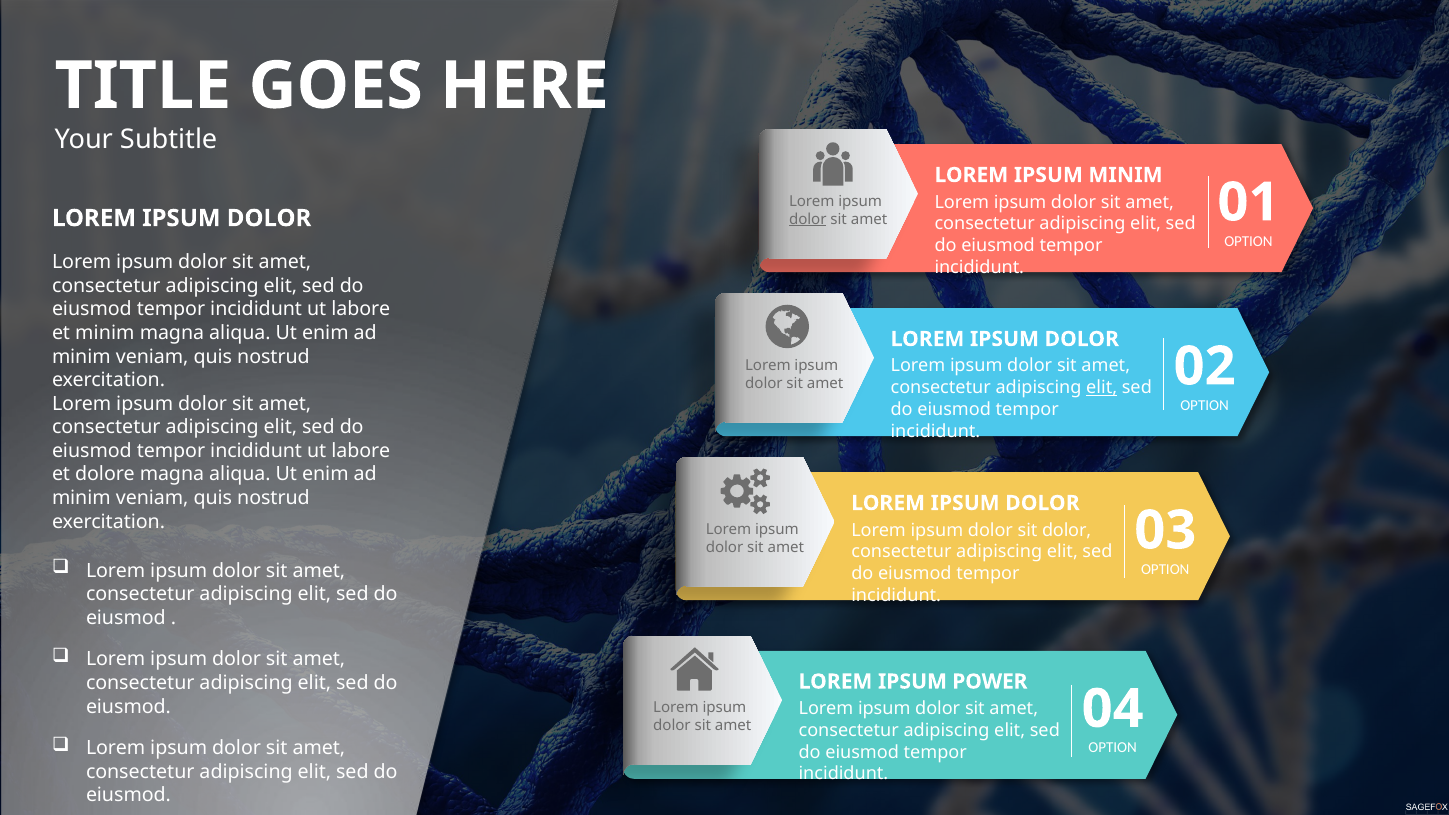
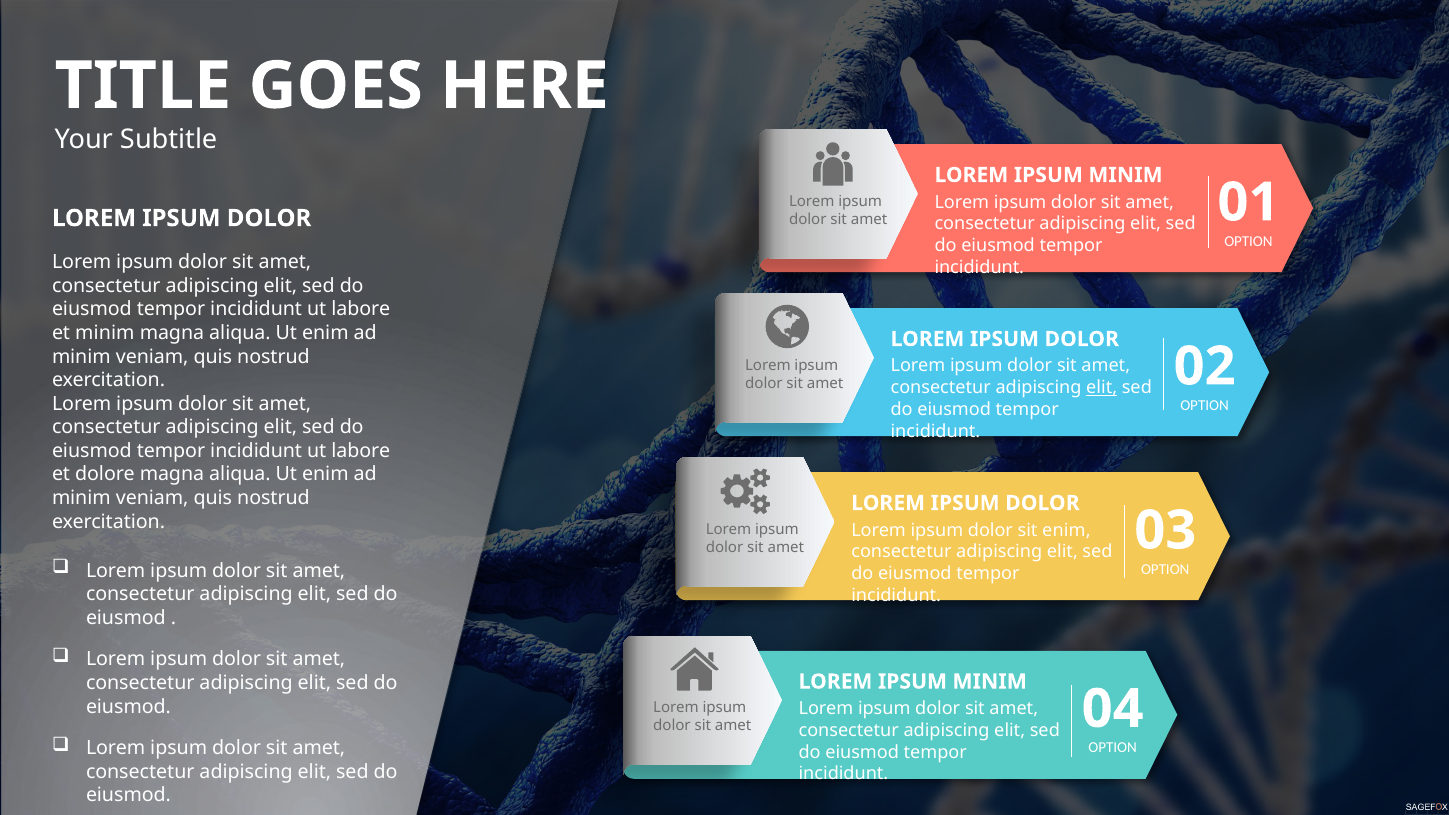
dolor underline: present -> none (808, 219)
sit dolor: dolor -> enim (1066, 530)
POWER: POWER -> MINIM (990, 682)
